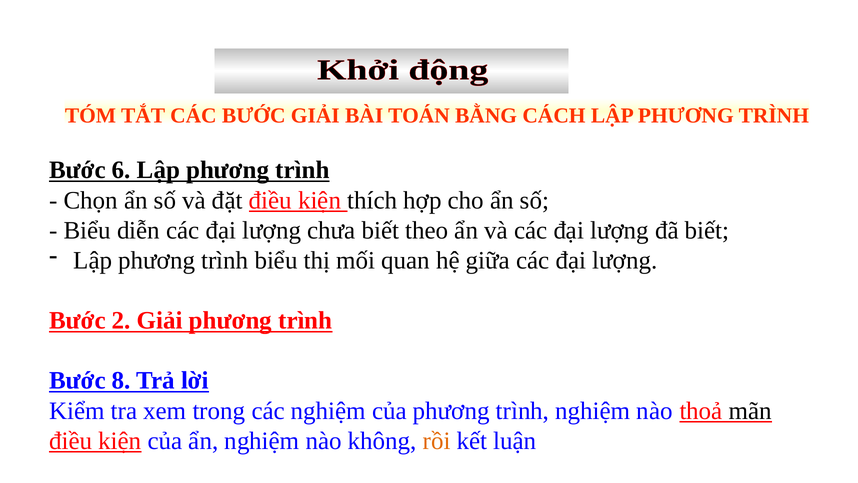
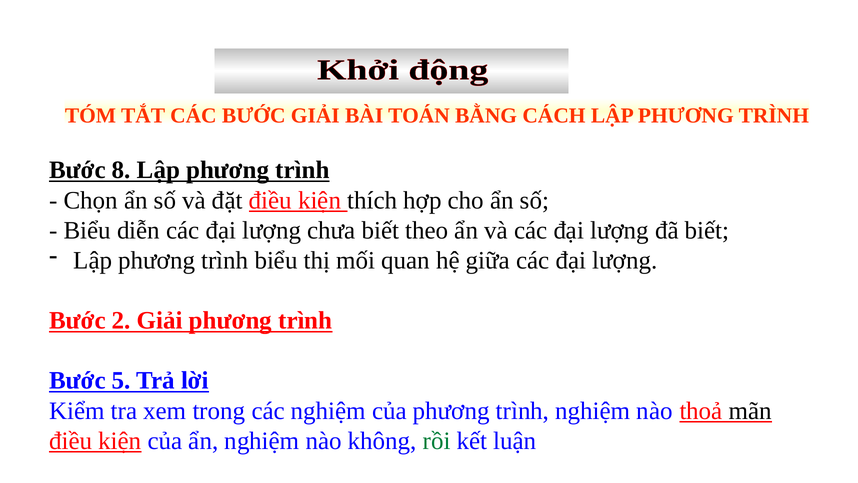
6: 6 -> 8 (121, 170)
8: 8 -> 5 (121, 380)
rồi colour: orange -> green (437, 440)
